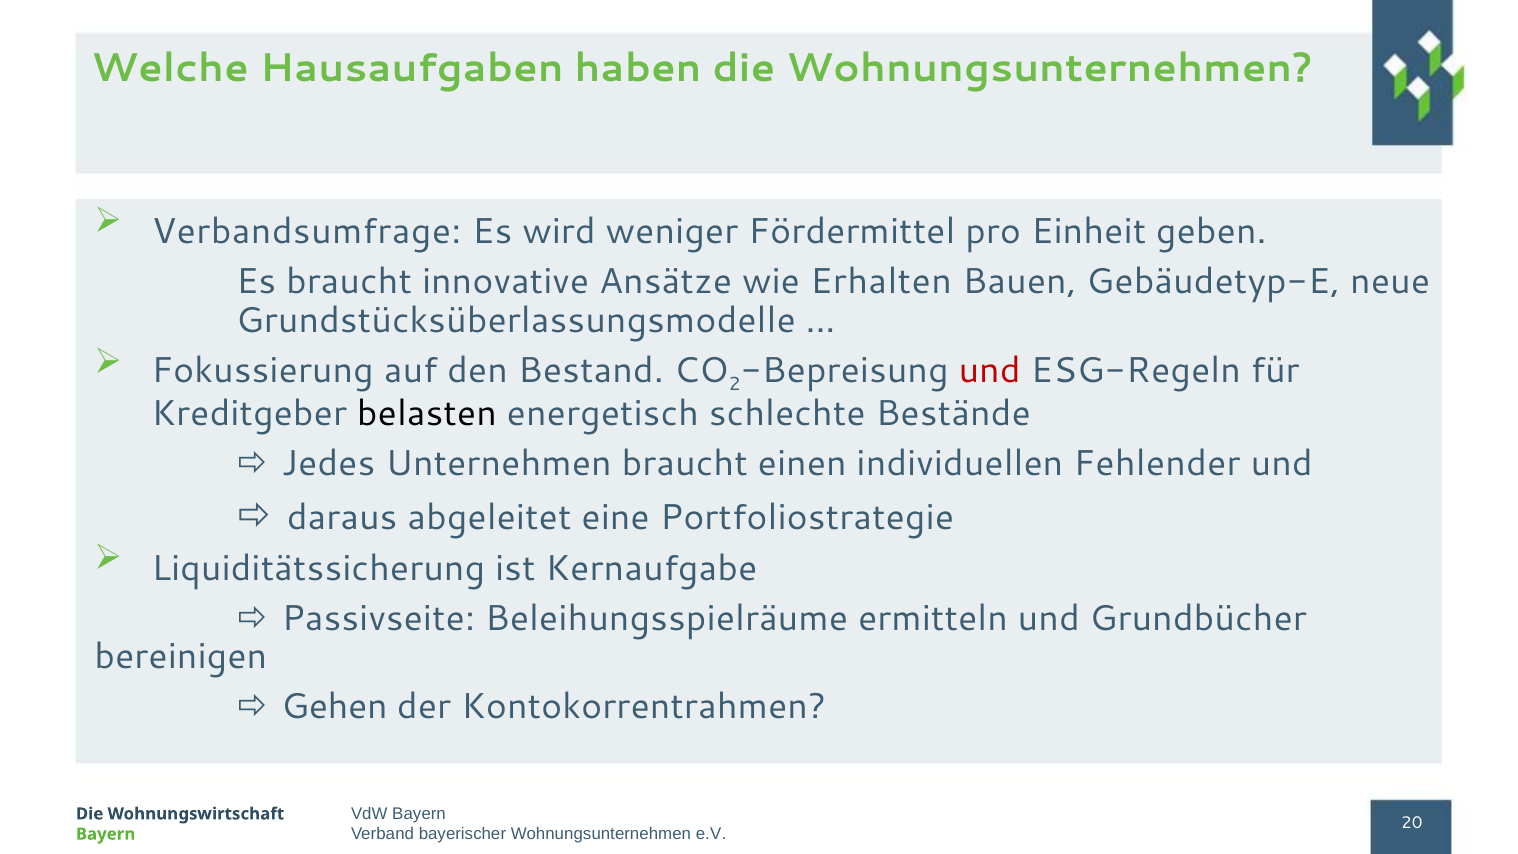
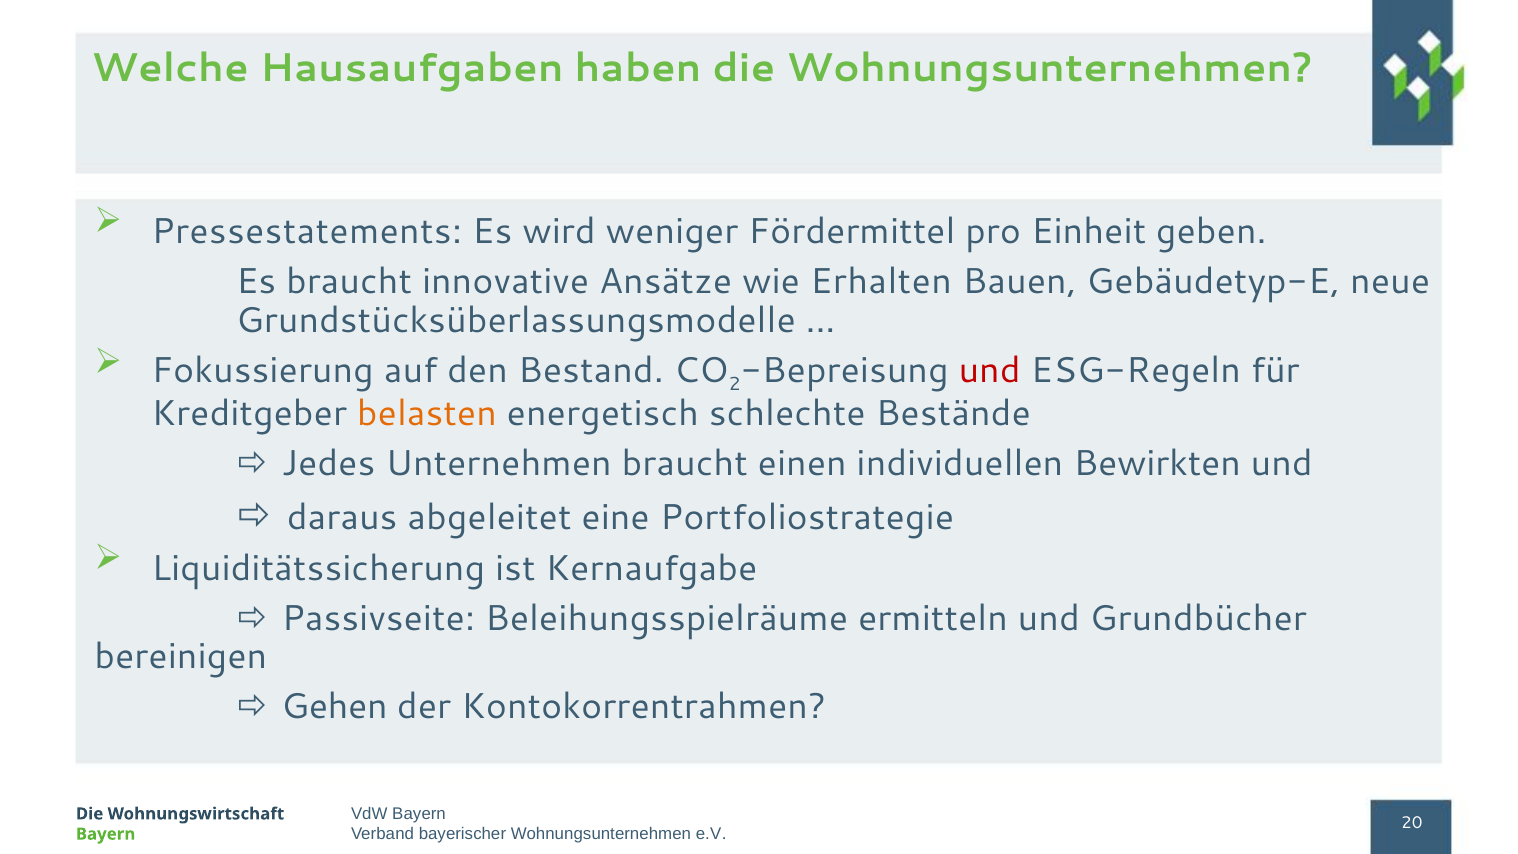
Verbandsumfrage: Verbandsumfrage -> Pressestatements (307, 231)
belasten colour: black -> orange (427, 413)
Fehlender: Fehlender -> Bewirkten (1157, 463)
